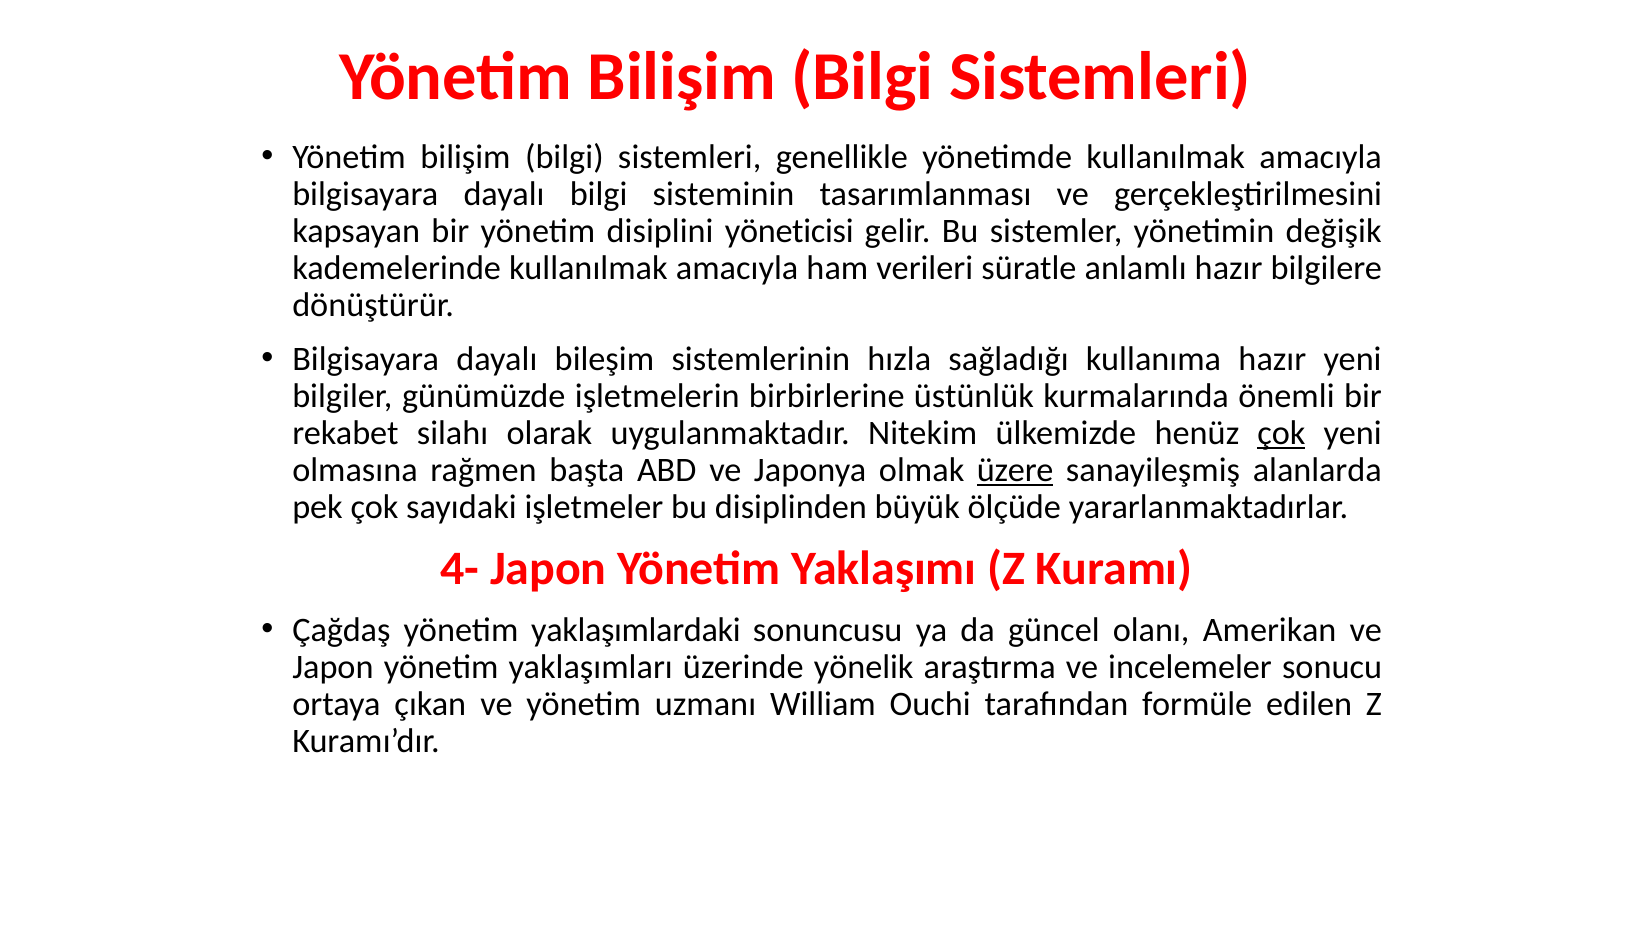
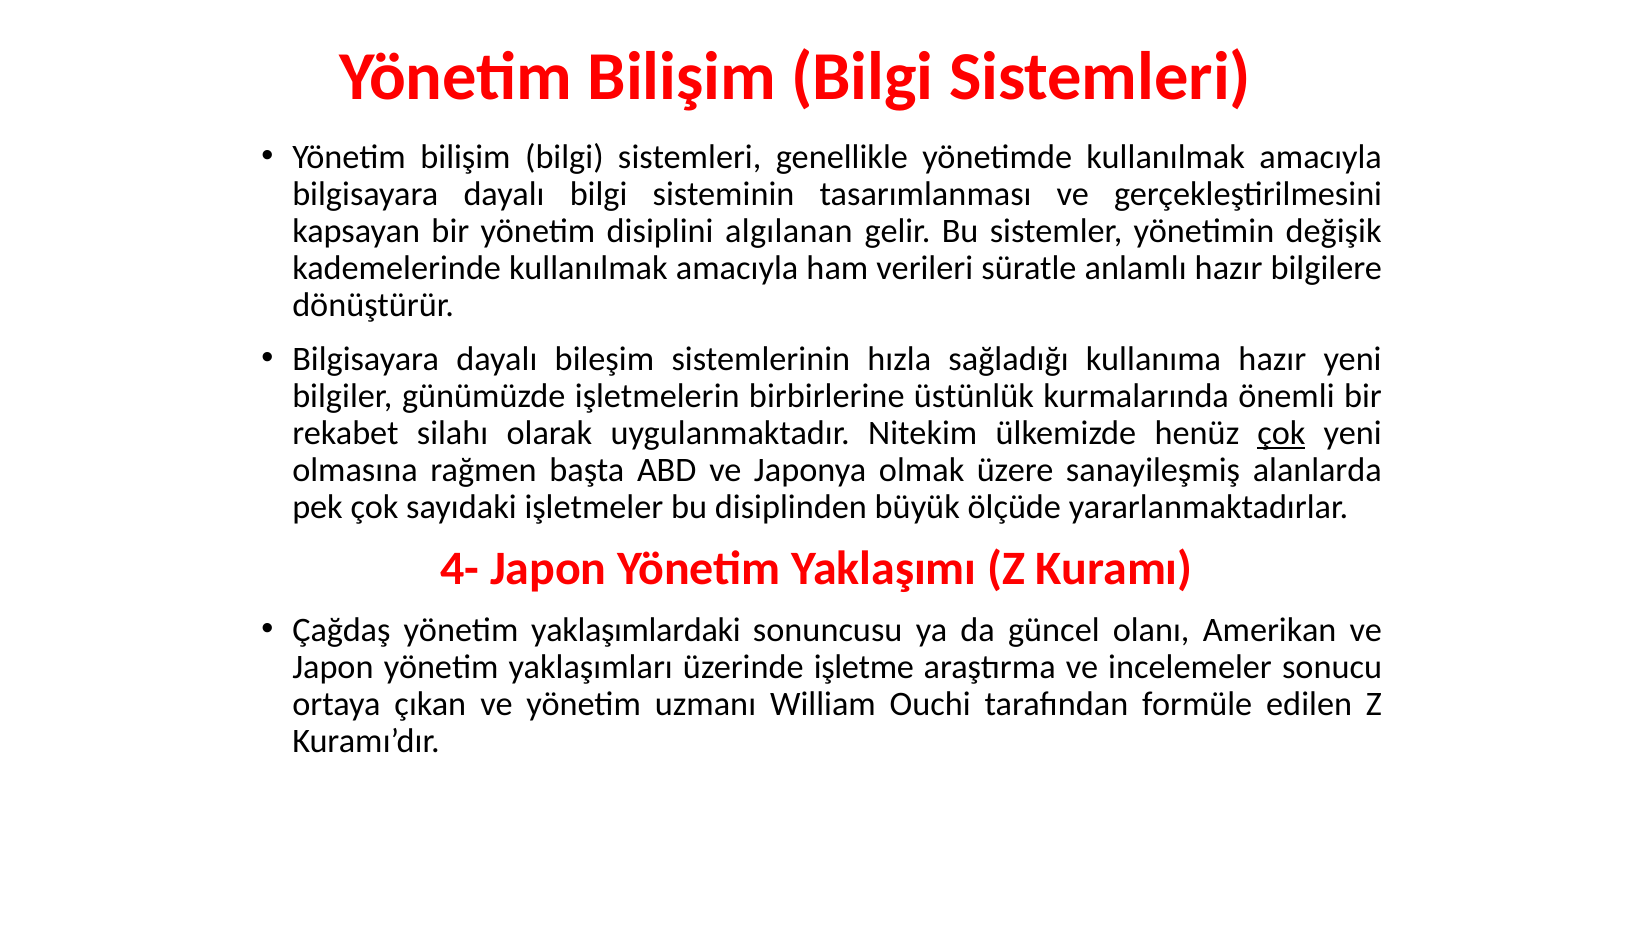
yöneticisi: yöneticisi -> algılanan (789, 231)
üzere underline: present -> none (1015, 470)
yönelik: yönelik -> işletme (864, 667)
